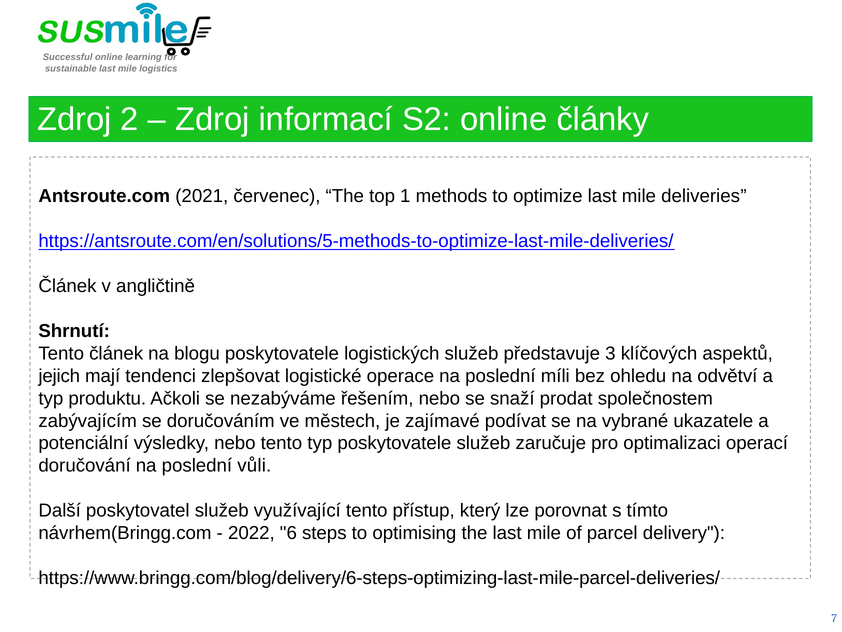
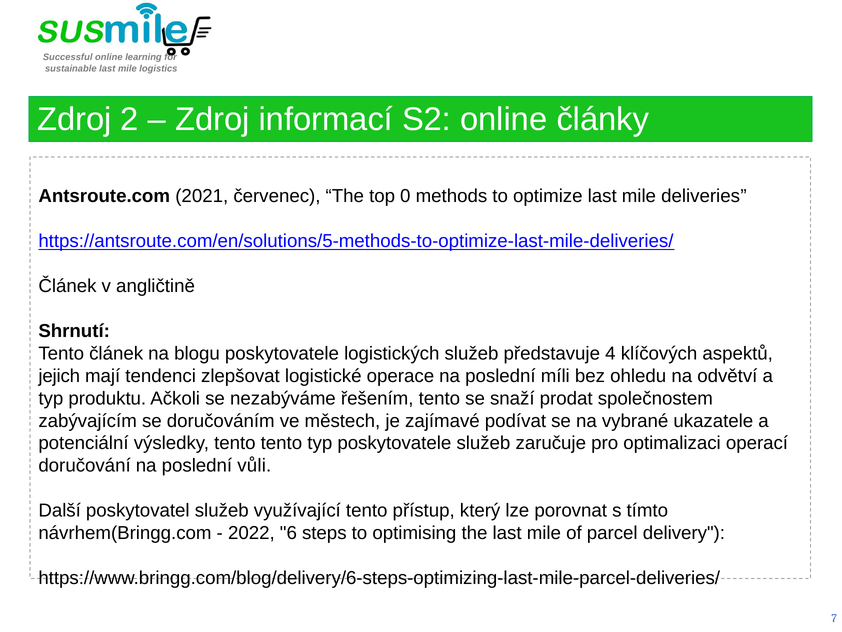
1: 1 -> 0 (405, 196)
3: 3 -> 4 (610, 353)
řešením nebo: nebo -> tento (439, 398)
výsledky nebo: nebo -> tento (235, 443)
